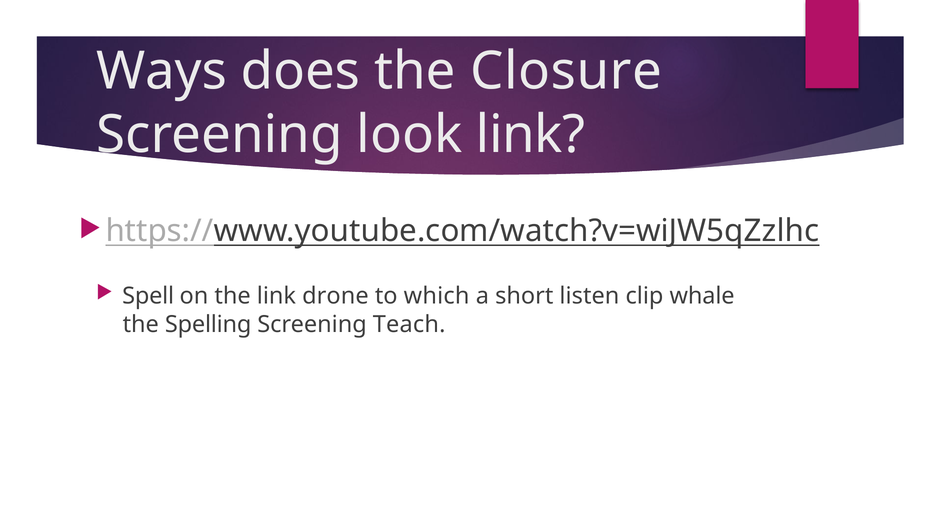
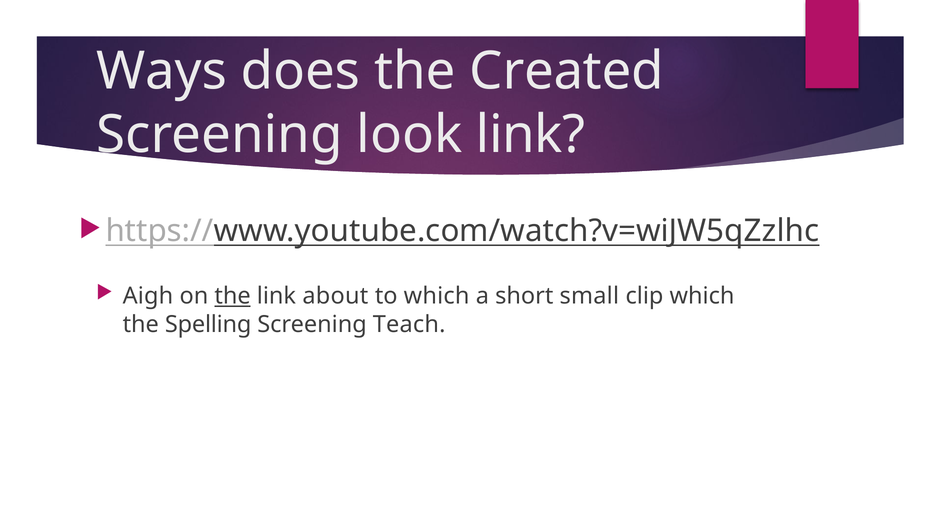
Closure: Closure -> Created (567, 71)
Spell: Spell -> Aigh (148, 296)
the underline: none -> present (233, 296)
drone: drone -> about (335, 296)
listen: listen -> small (589, 296)
clip whale: whale -> which (702, 296)
